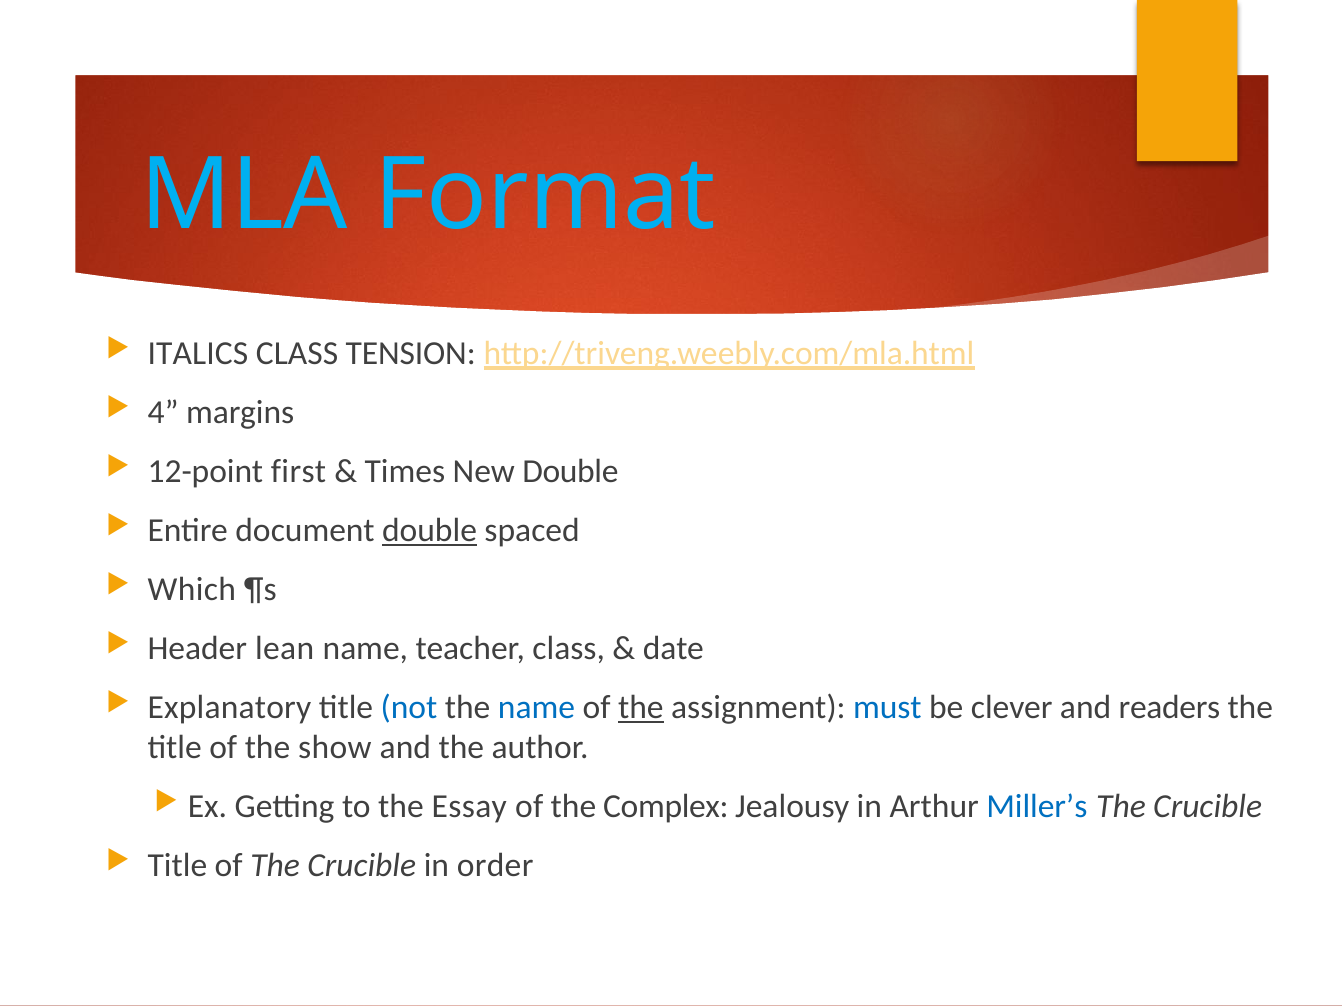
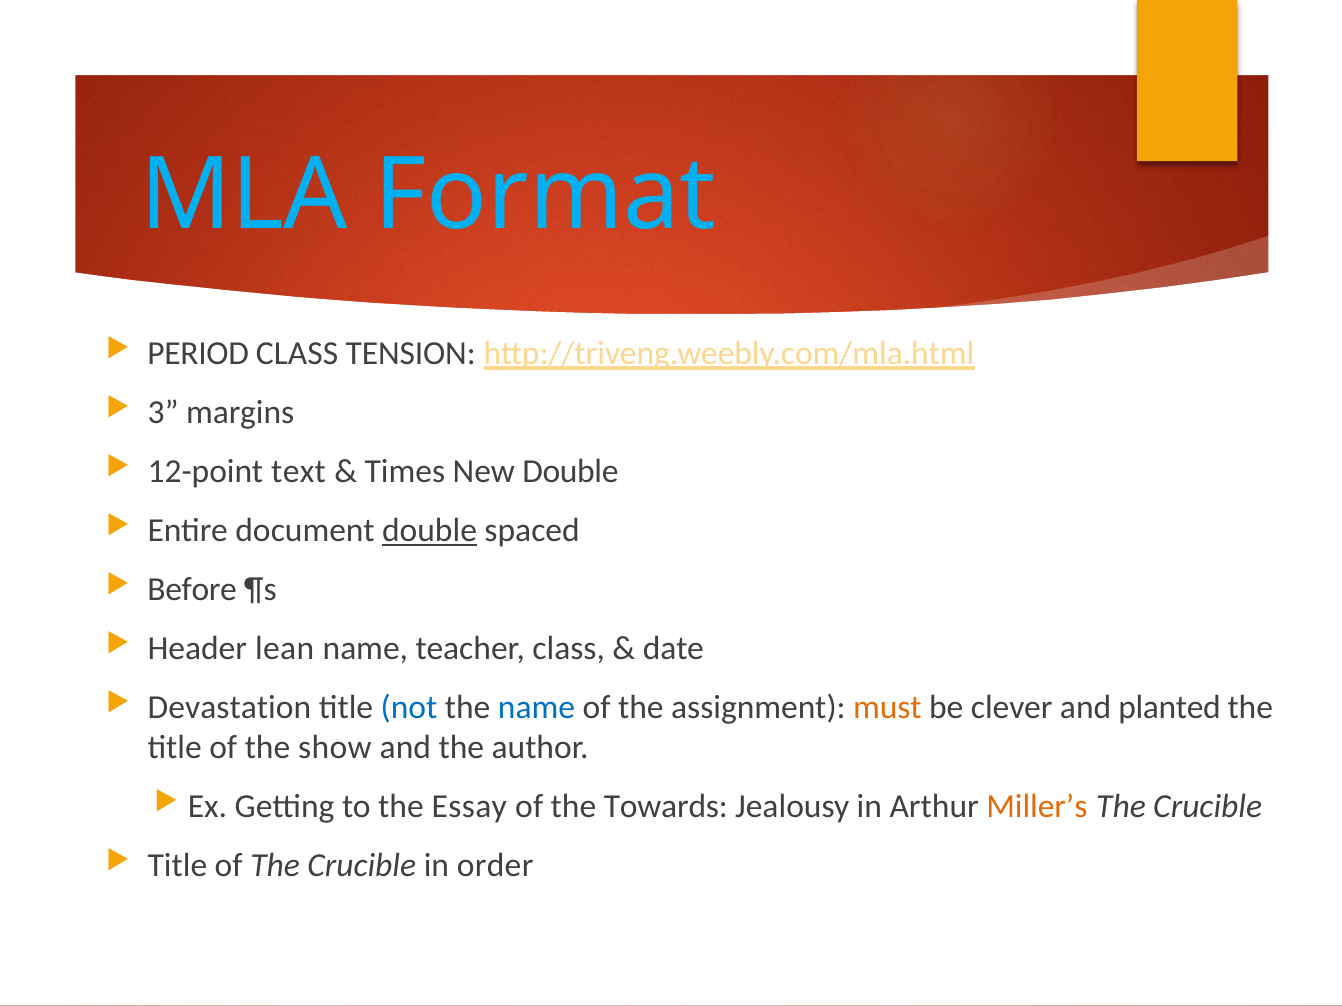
ITALICS: ITALICS -> PERIOD (198, 353)
4: 4 -> 3 (163, 413)
first: first -> text (299, 472)
Which: Which -> Before (192, 590)
Explanatory: Explanatory -> Devastation (229, 708)
the underline: present -> none (641, 708)
must colour: blue -> orange (887, 708)
readers: readers -> planted (1169, 708)
Complex: Complex -> Towards (666, 807)
Miller’s colour: blue -> orange (1037, 807)
